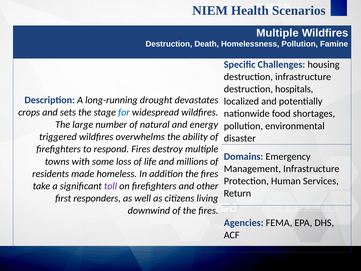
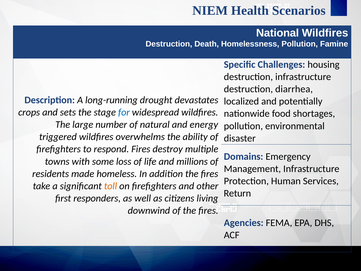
Multiple: Multiple -> National (278, 33)
hospitals: hospitals -> diarrhea (294, 89)
toll colour: purple -> orange (111, 186)
